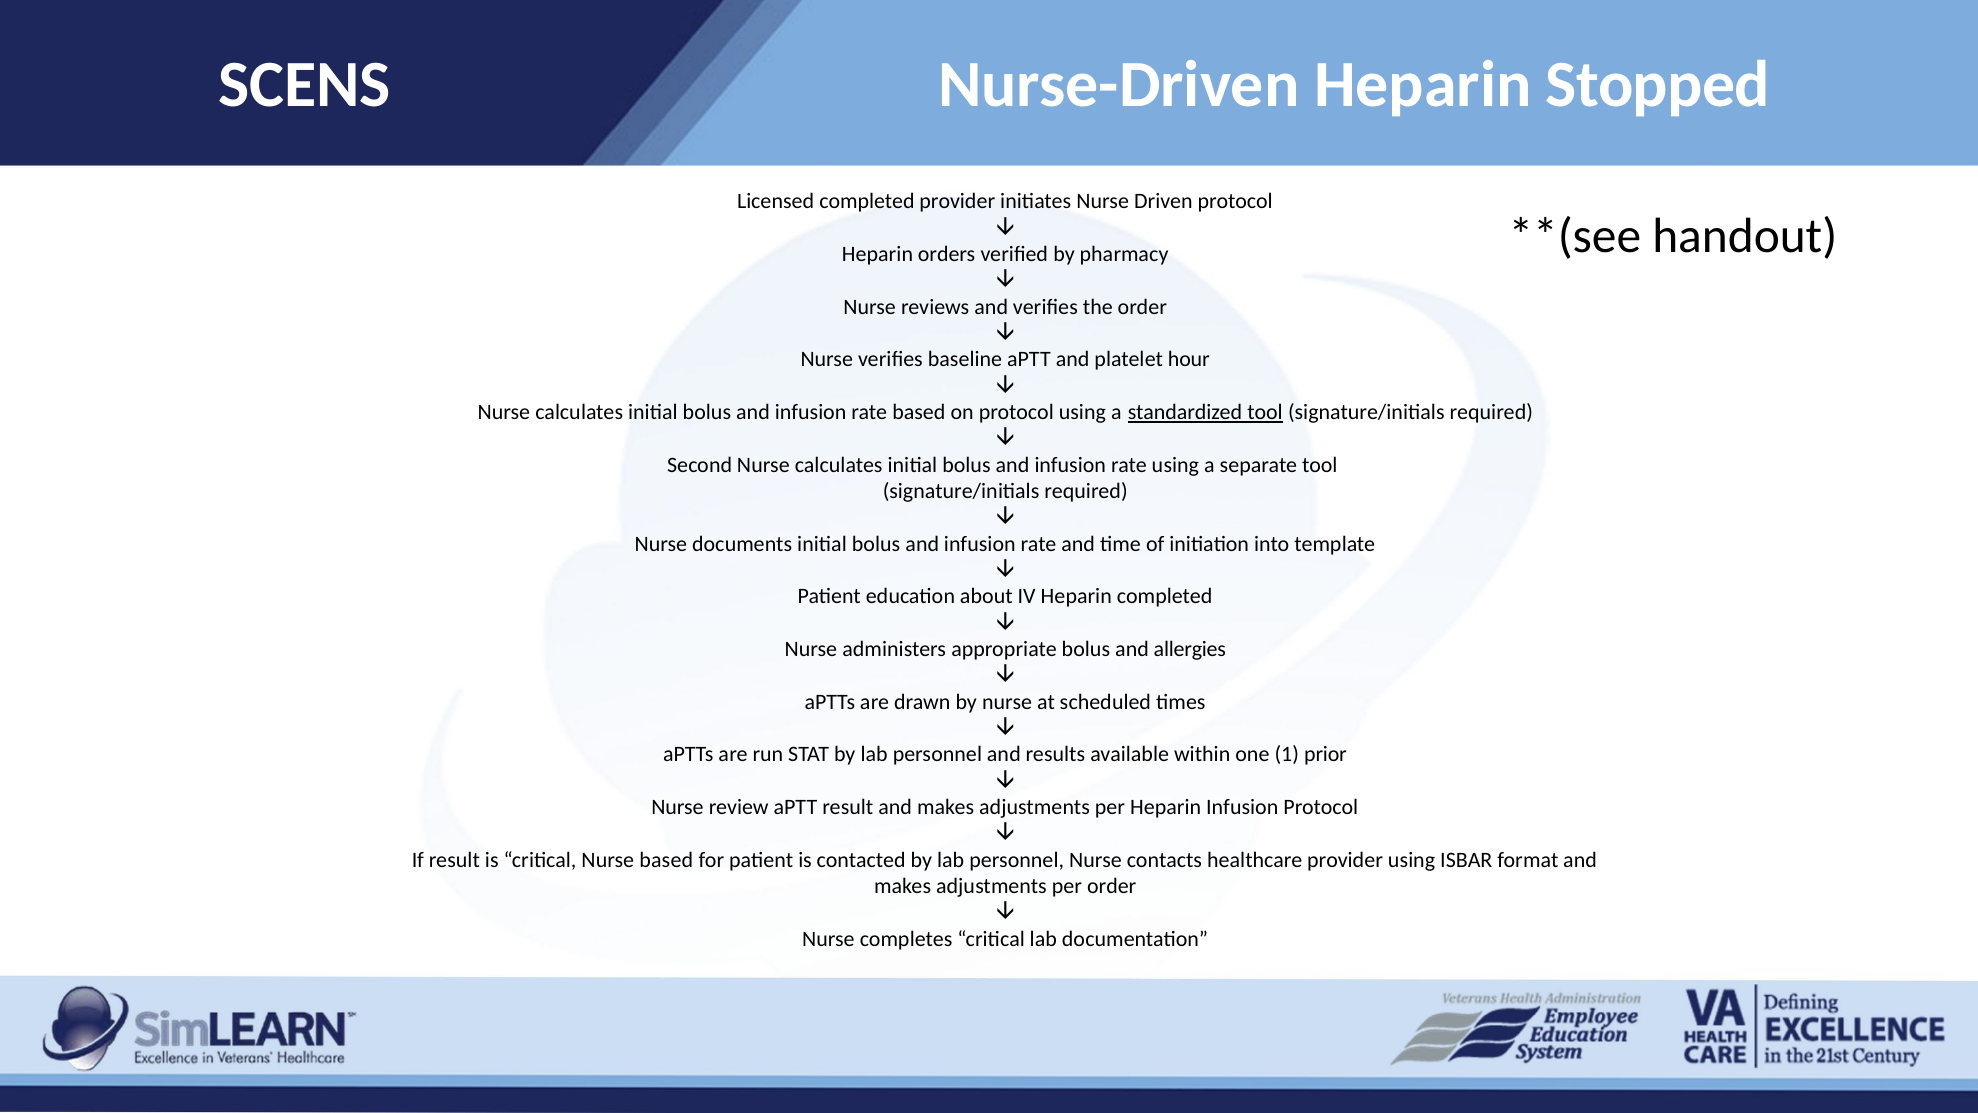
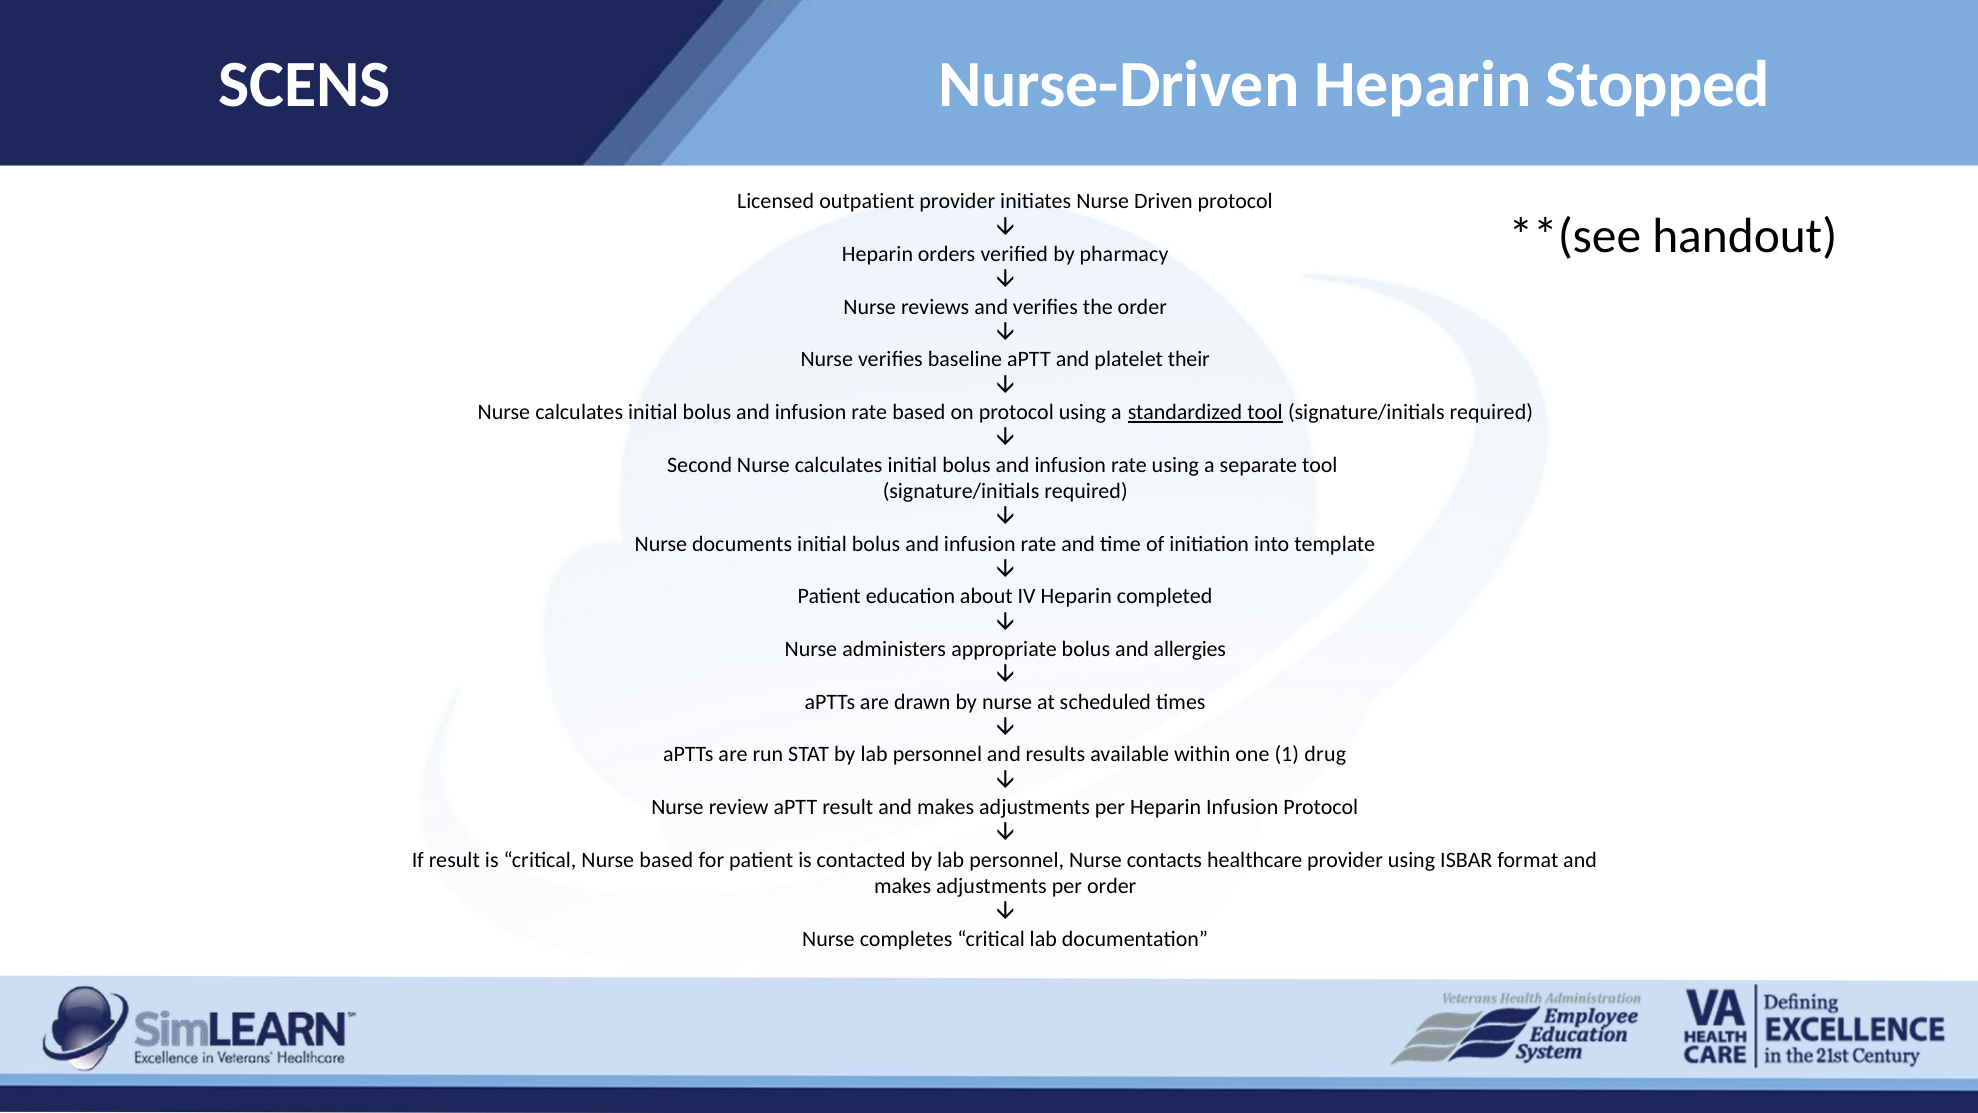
Licensed completed: completed -> outpatient (867, 202)
hour: hour -> their (1189, 359)
prior: prior -> drug (1325, 754)
